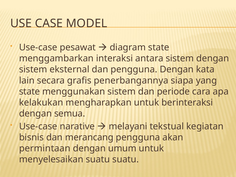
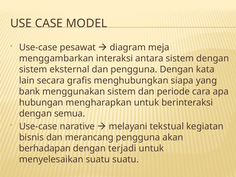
diagram state: state -> meja (159, 47)
penerbangannya: penerbangannya -> menghubungkan (131, 80)
state: state -> bank (30, 92)
kelakukan: kelakukan -> hubungan (41, 103)
permintaan: permintaan -> berhadapan (45, 148)
umum: umum -> terjadi (122, 148)
